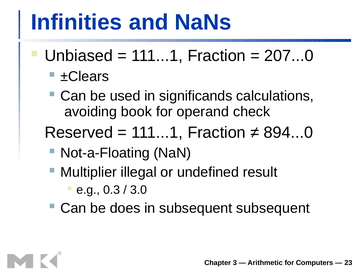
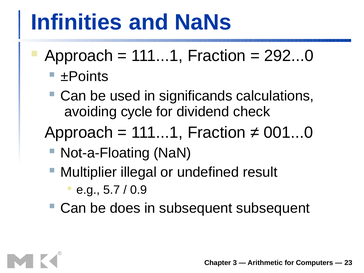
Unbiased: Unbiased -> Approach (79, 56)
207...0: 207...0 -> 292...0 (289, 56)
±Clears: ±Clears -> ±Points (85, 76)
book: book -> cycle (137, 112)
operand: operand -> dividend (203, 112)
Reserved: Reserved -> Approach (79, 133)
894...0: 894...0 -> 001...0 (288, 133)
0.3: 0.3 -> 5.7 (112, 190)
3.0: 3.0 -> 0.9 (139, 190)
